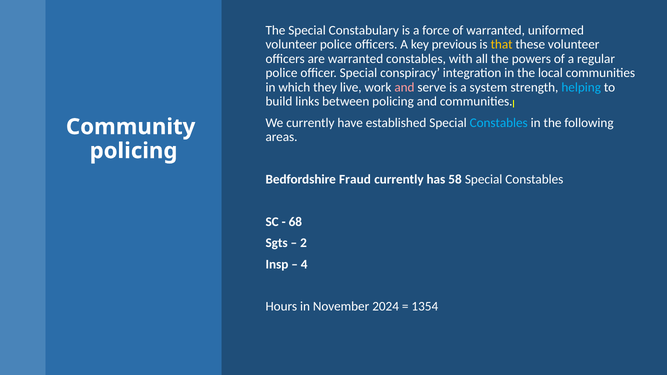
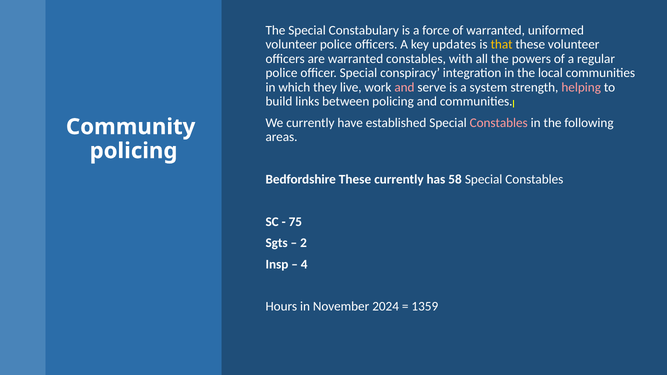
previous: previous -> updates (454, 45)
helping colour: light blue -> pink (581, 87)
Constables colour: light blue -> pink (499, 123)
Bedfordshire Fraud: Fraud -> These (355, 180)
68: 68 -> 75 (295, 222)
1354: 1354 -> 1359 (425, 307)
